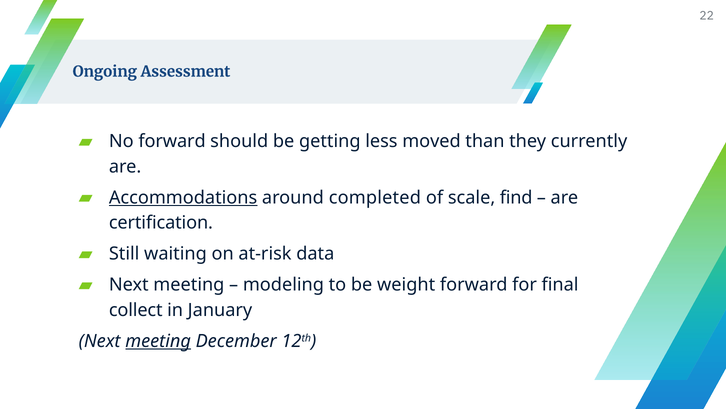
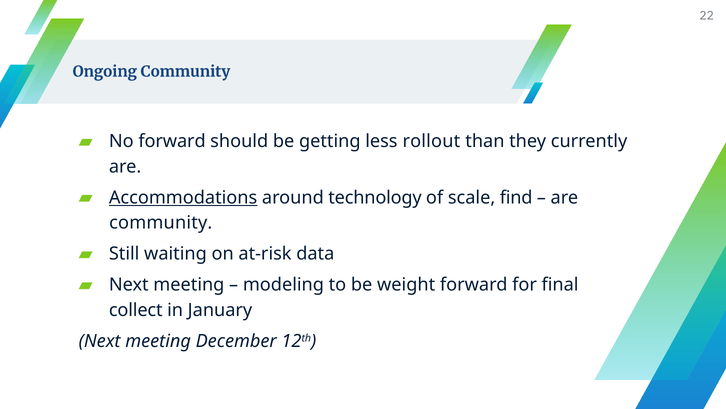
Ongoing Assessment: Assessment -> Community (185, 72)
moved: moved -> rollout (431, 141)
completed: completed -> technology (375, 197)
certification: certification -> community (161, 222)
meeting underline: present -> none (158, 341)
